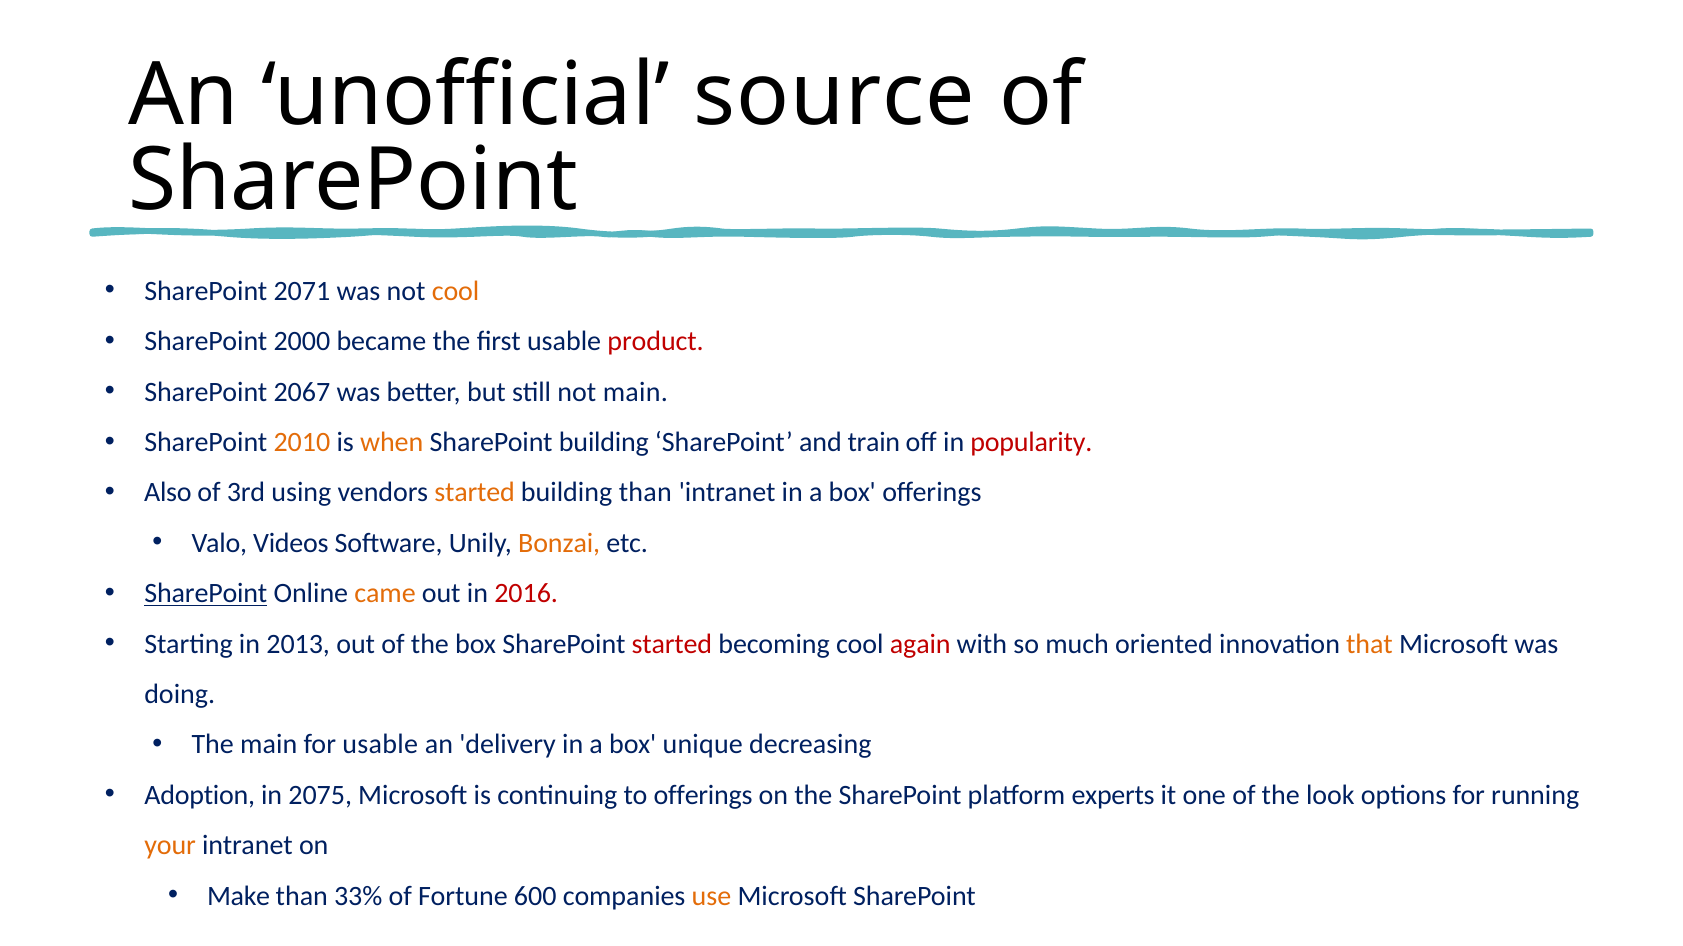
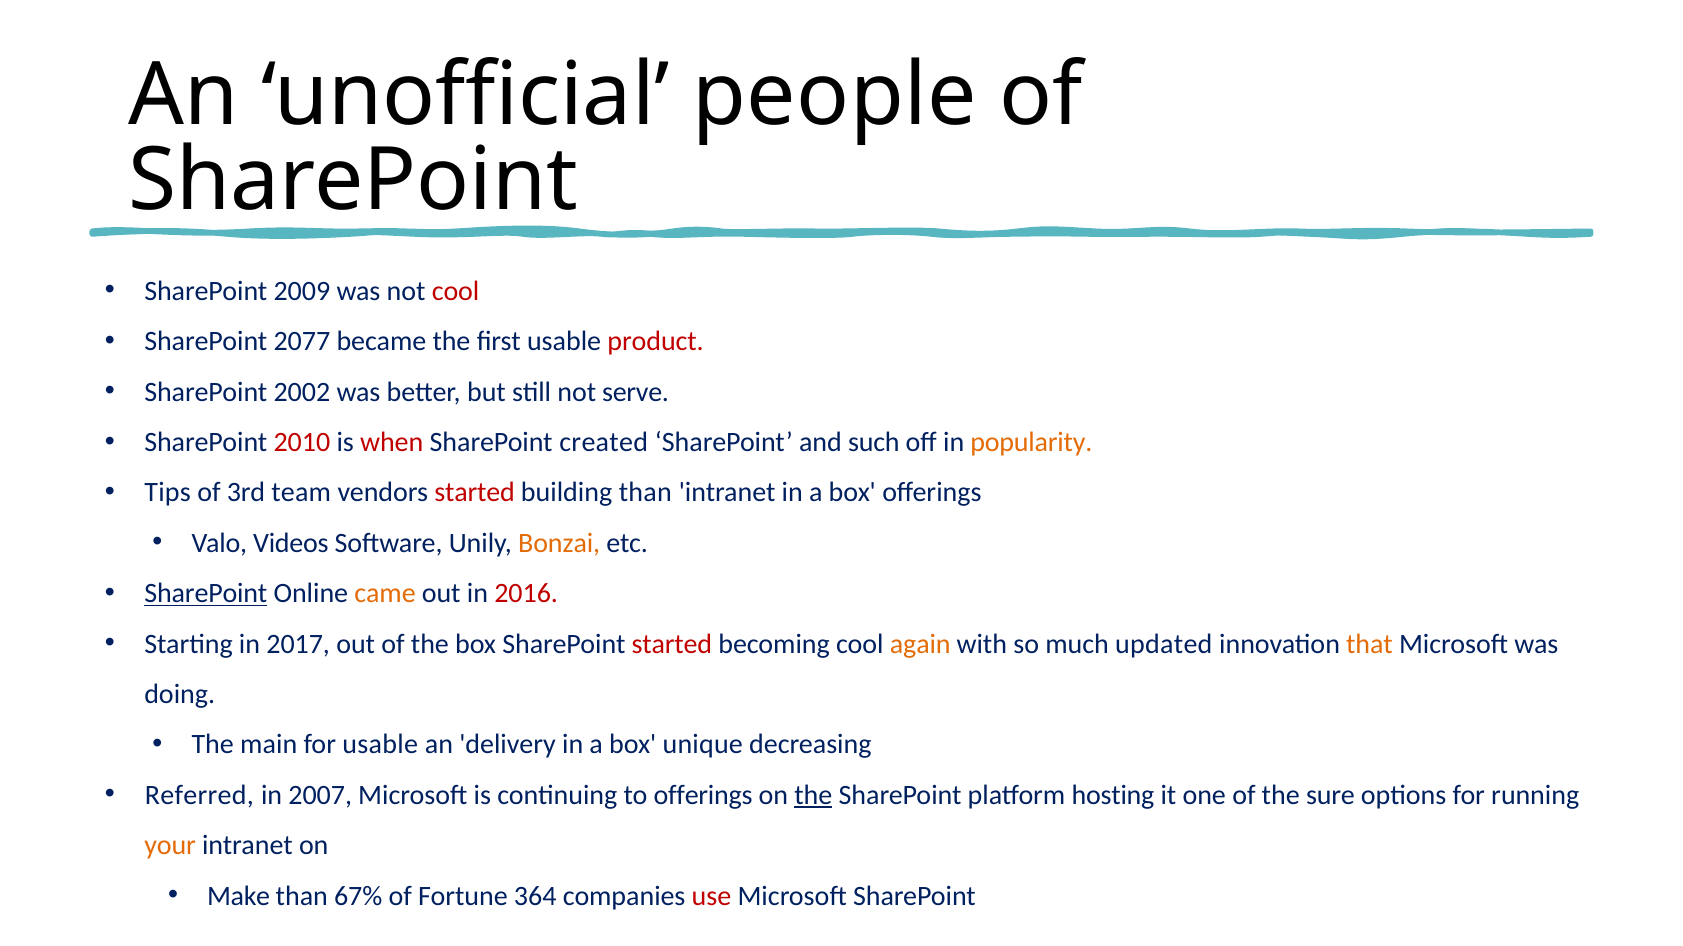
source: source -> people (835, 96)
2071: 2071 -> 2009 (302, 291)
cool colour: orange -> red (456, 291)
2000: 2000 -> 2077 (302, 342)
2067: 2067 -> 2002 (302, 392)
not main: main -> serve (636, 392)
2010 colour: orange -> red (302, 443)
when colour: orange -> red (392, 443)
SharePoint building: building -> created (604, 443)
train: train -> such (874, 443)
popularity colour: red -> orange (1031, 443)
Also: Also -> Tips (168, 493)
using: using -> team (301, 493)
started colour: orange -> red (475, 493)
2013: 2013 -> 2017 (298, 644)
again colour: red -> orange (920, 644)
oriented: oriented -> updated (1164, 644)
Adoption: Adoption -> Referred (199, 796)
2075: 2075 -> 2007 (320, 796)
the underline: none -> present (813, 796)
experts: experts -> hosting (1113, 796)
look: look -> sure (1330, 796)
33%: 33% -> 67% (358, 897)
600: 600 -> 364 (535, 897)
use colour: orange -> red (711, 897)
